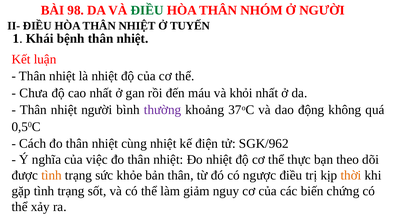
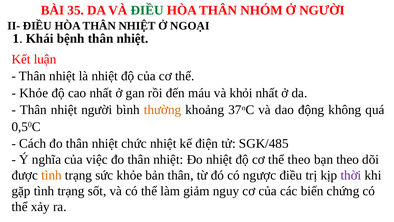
98: 98 -> 35 (76, 10)
TUYẾN: TUYẾN -> NGOẠI (190, 26)
Chưa: Chưa -> Khỏe (34, 93)
thường colour: purple -> orange (163, 110)
cùng: cùng -> chức (134, 143)
SGK/962: SGK/962 -> SGK/485 (264, 143)
thể thực: thực -> theo (299, 159)
thời colour: orange -> purple (351, 175)
